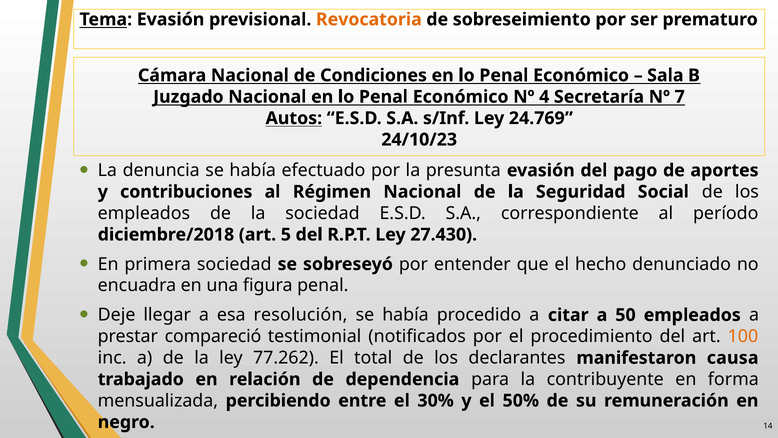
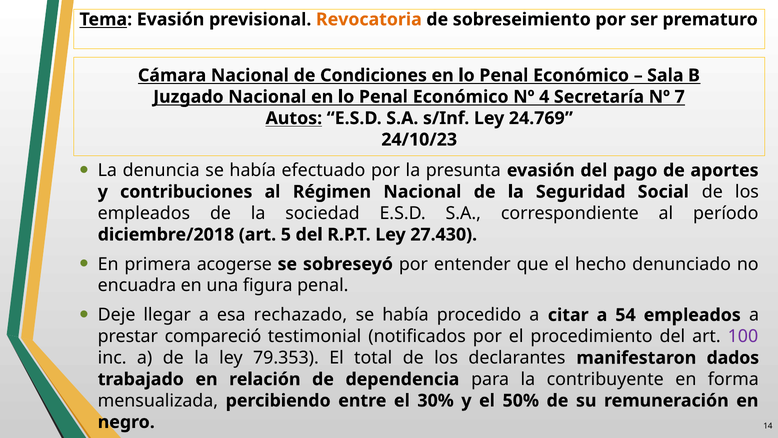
primera sociedad: sociedad -> acogerse (234, 264)
resolución: resolución -> rechazado (300, 315)
50: 50 -> 54 (625, 315)
100 colour: orange -> purple (743, 336)
77.262: 77.262 -> 79.353 (286, 358)
causa: causa -> dados (733, 358)
